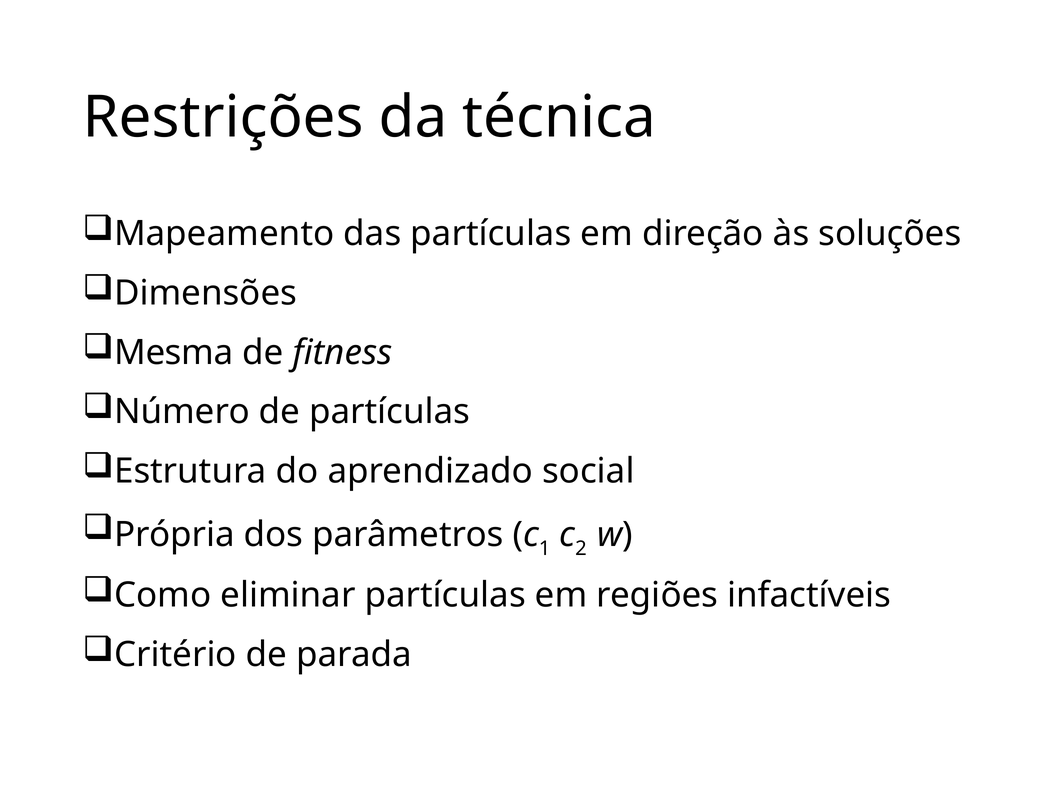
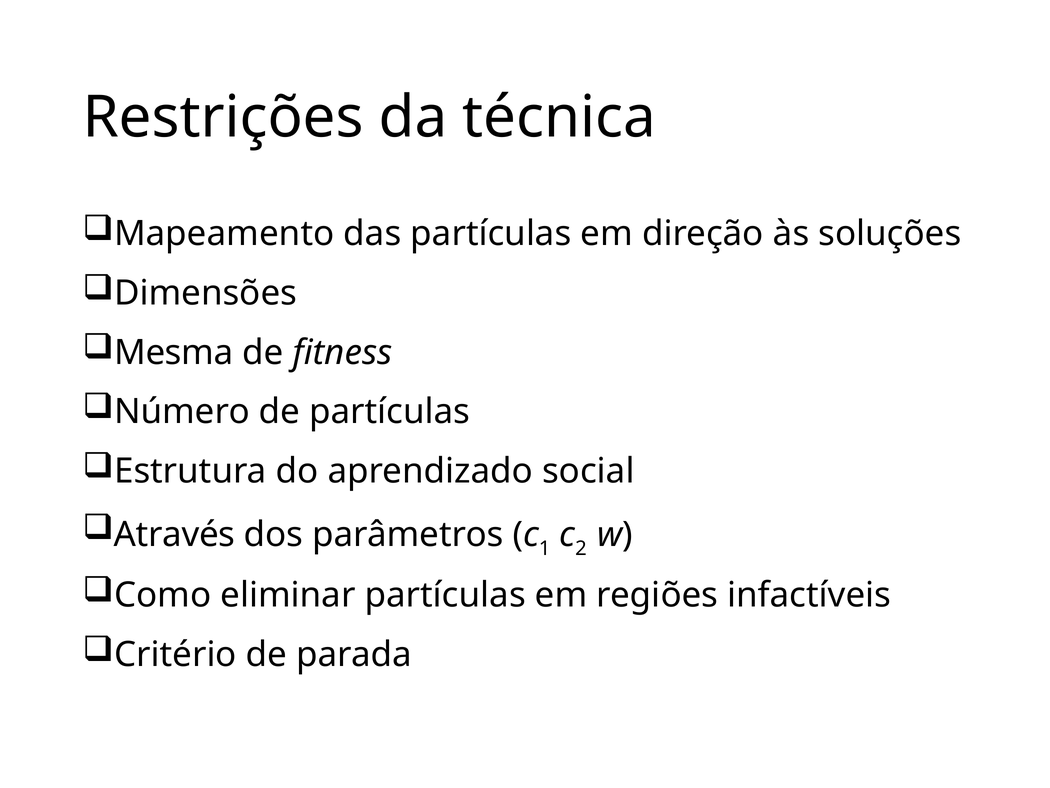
Própria: Própria -> Através (175, 535)
